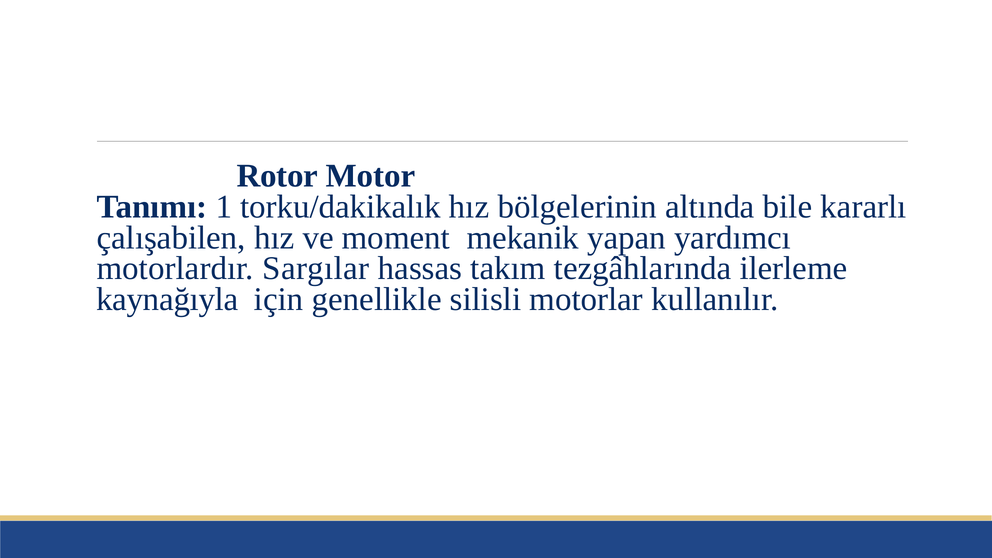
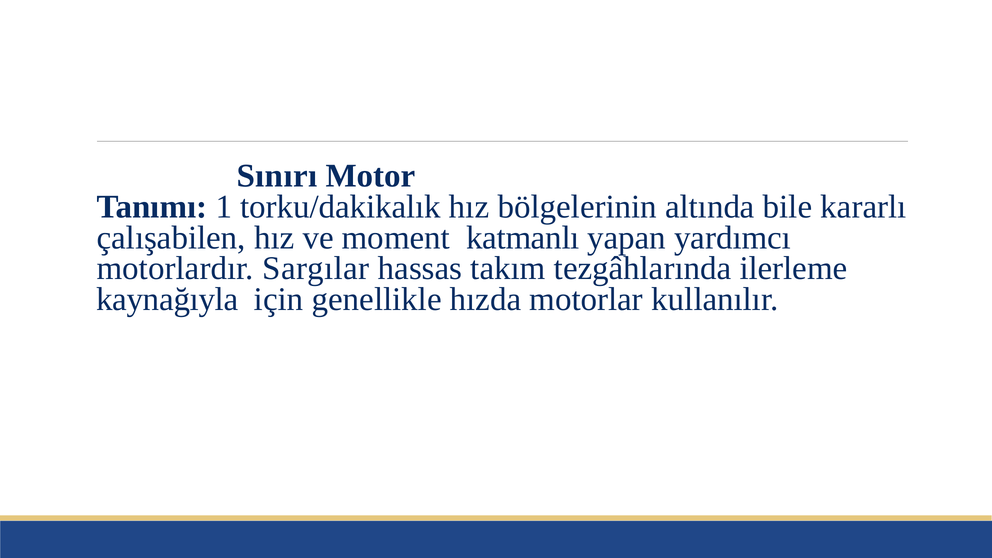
Rotor: Rotor -> Sınırı (277, 176)
mekanik: mekanik -> katmanlı (523, 238)
silisli: silisli -> hızda (486, 299)
